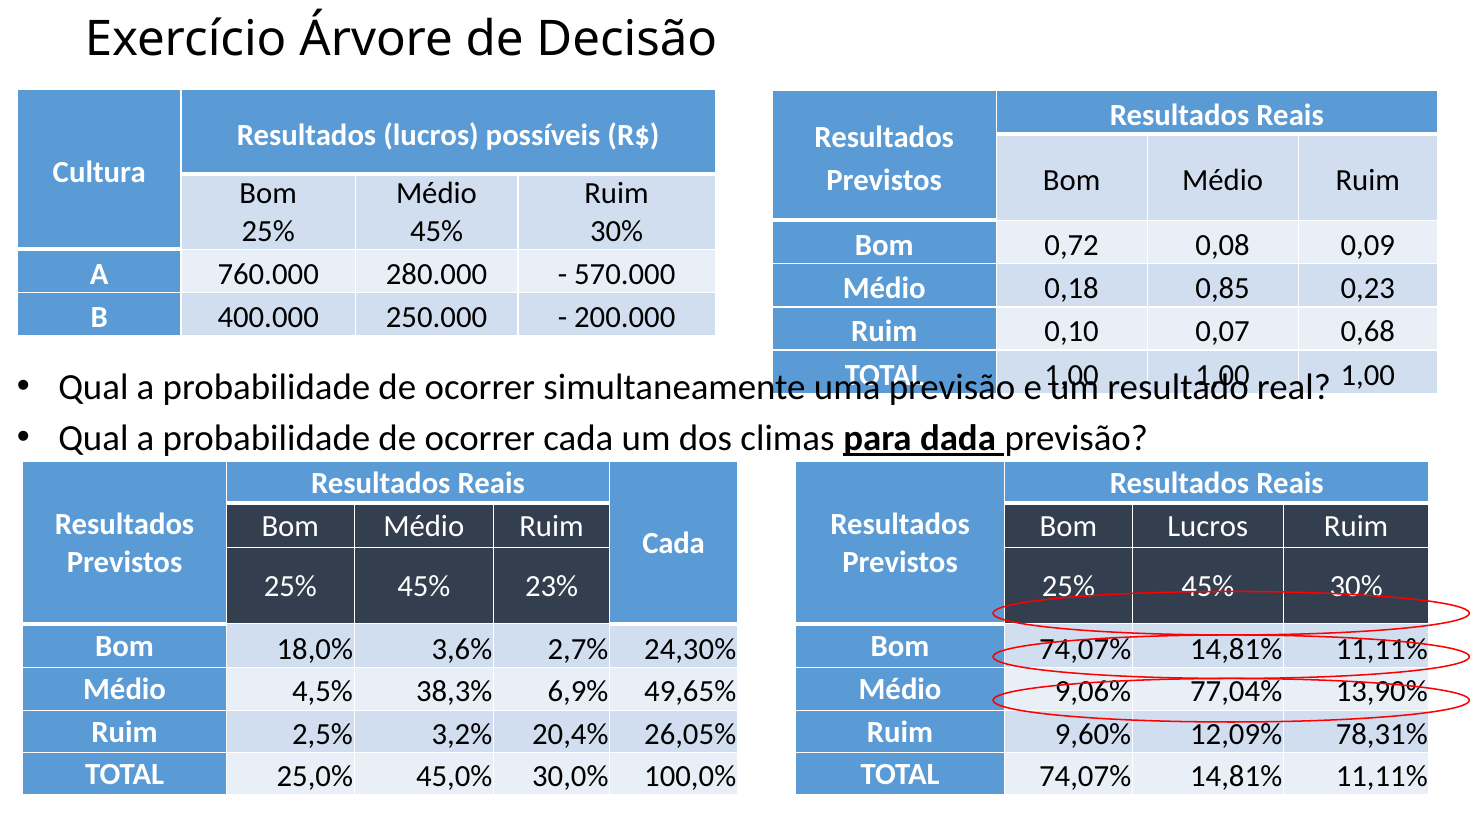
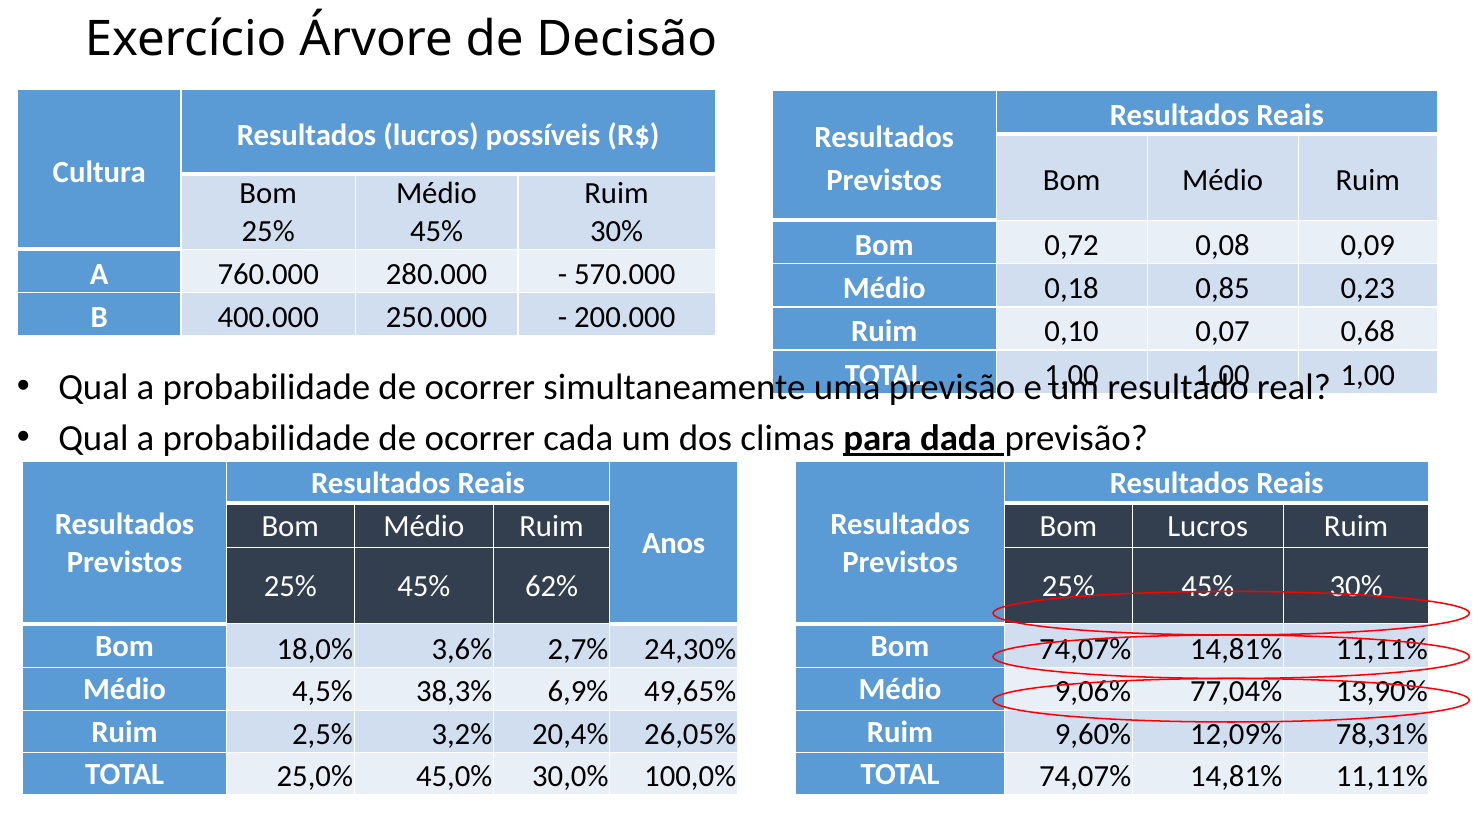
Cada: Cada -> Anos (674, 544)
23%: 23% -> 62% (552, 587)
